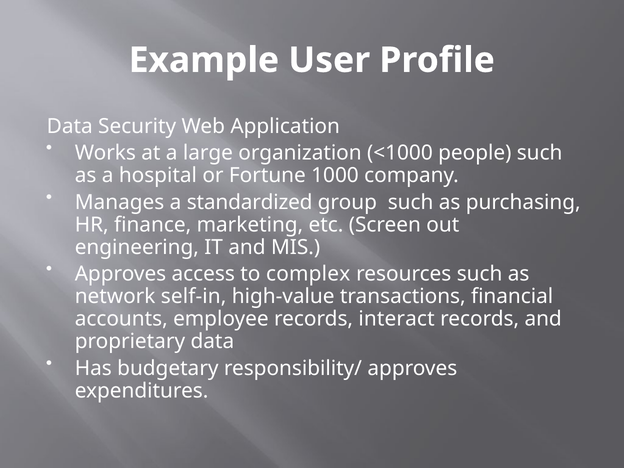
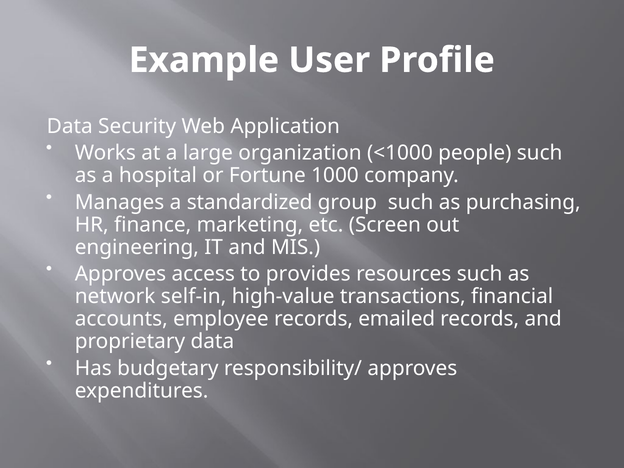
complex: complex -> provides (308, 274)
interact: interact -> emailed (397, 319)
